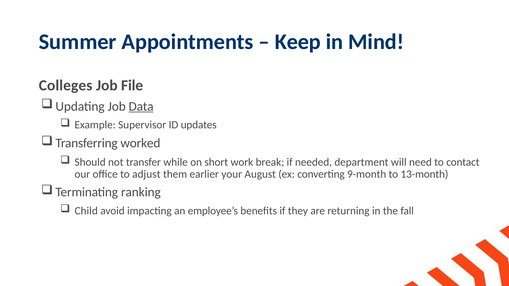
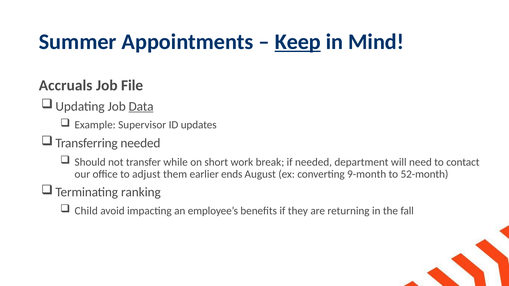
Keep underline: none -> present (298, 42)
Colleges: Colleges -> Accruals (66, 86)
Transferring worked: worked -> needed (140, 143)
your: your -> ends (232, 174)
13-month: 13-month -> 52-month (424, 174)
